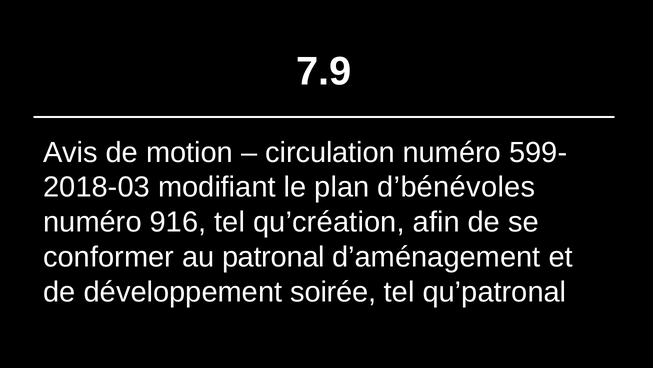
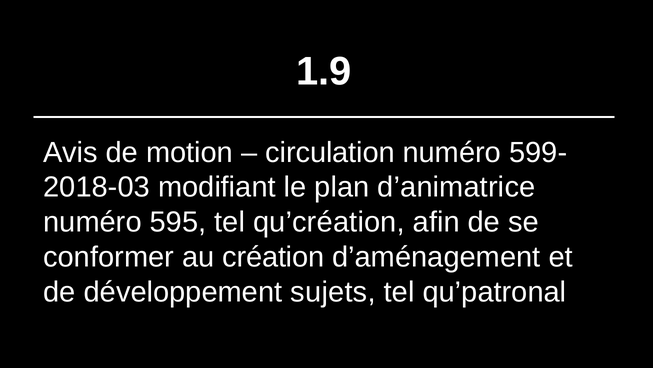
7.9: 7.9 -> 1.9 (324, 72)
d’bénévoles: d’bénévoles -> d’animatrice (456, 187)
916: 916 -> 595 (178, 222)
patronal: patronal -> création (273, 257)
soirée: soirée -> sujets (333, 292)
